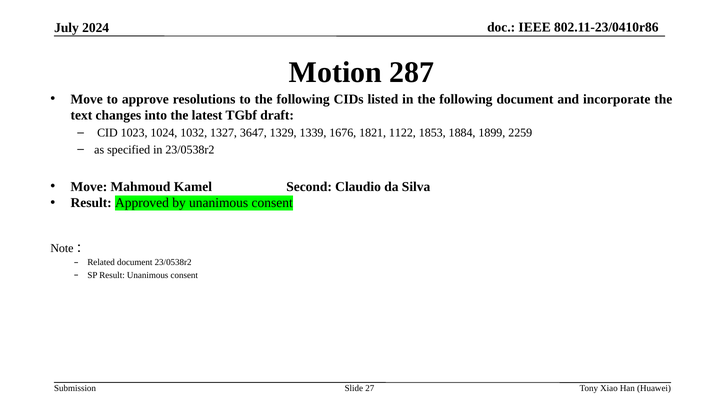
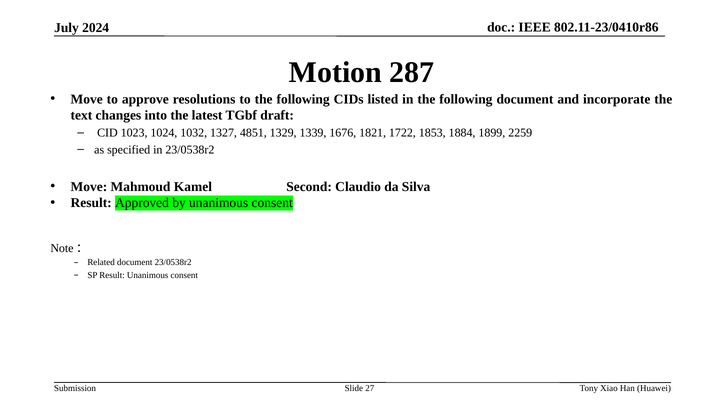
3647: 3647 -> 4851 (253, 133)
1122: 1122 -> 1722 (402, 133)
